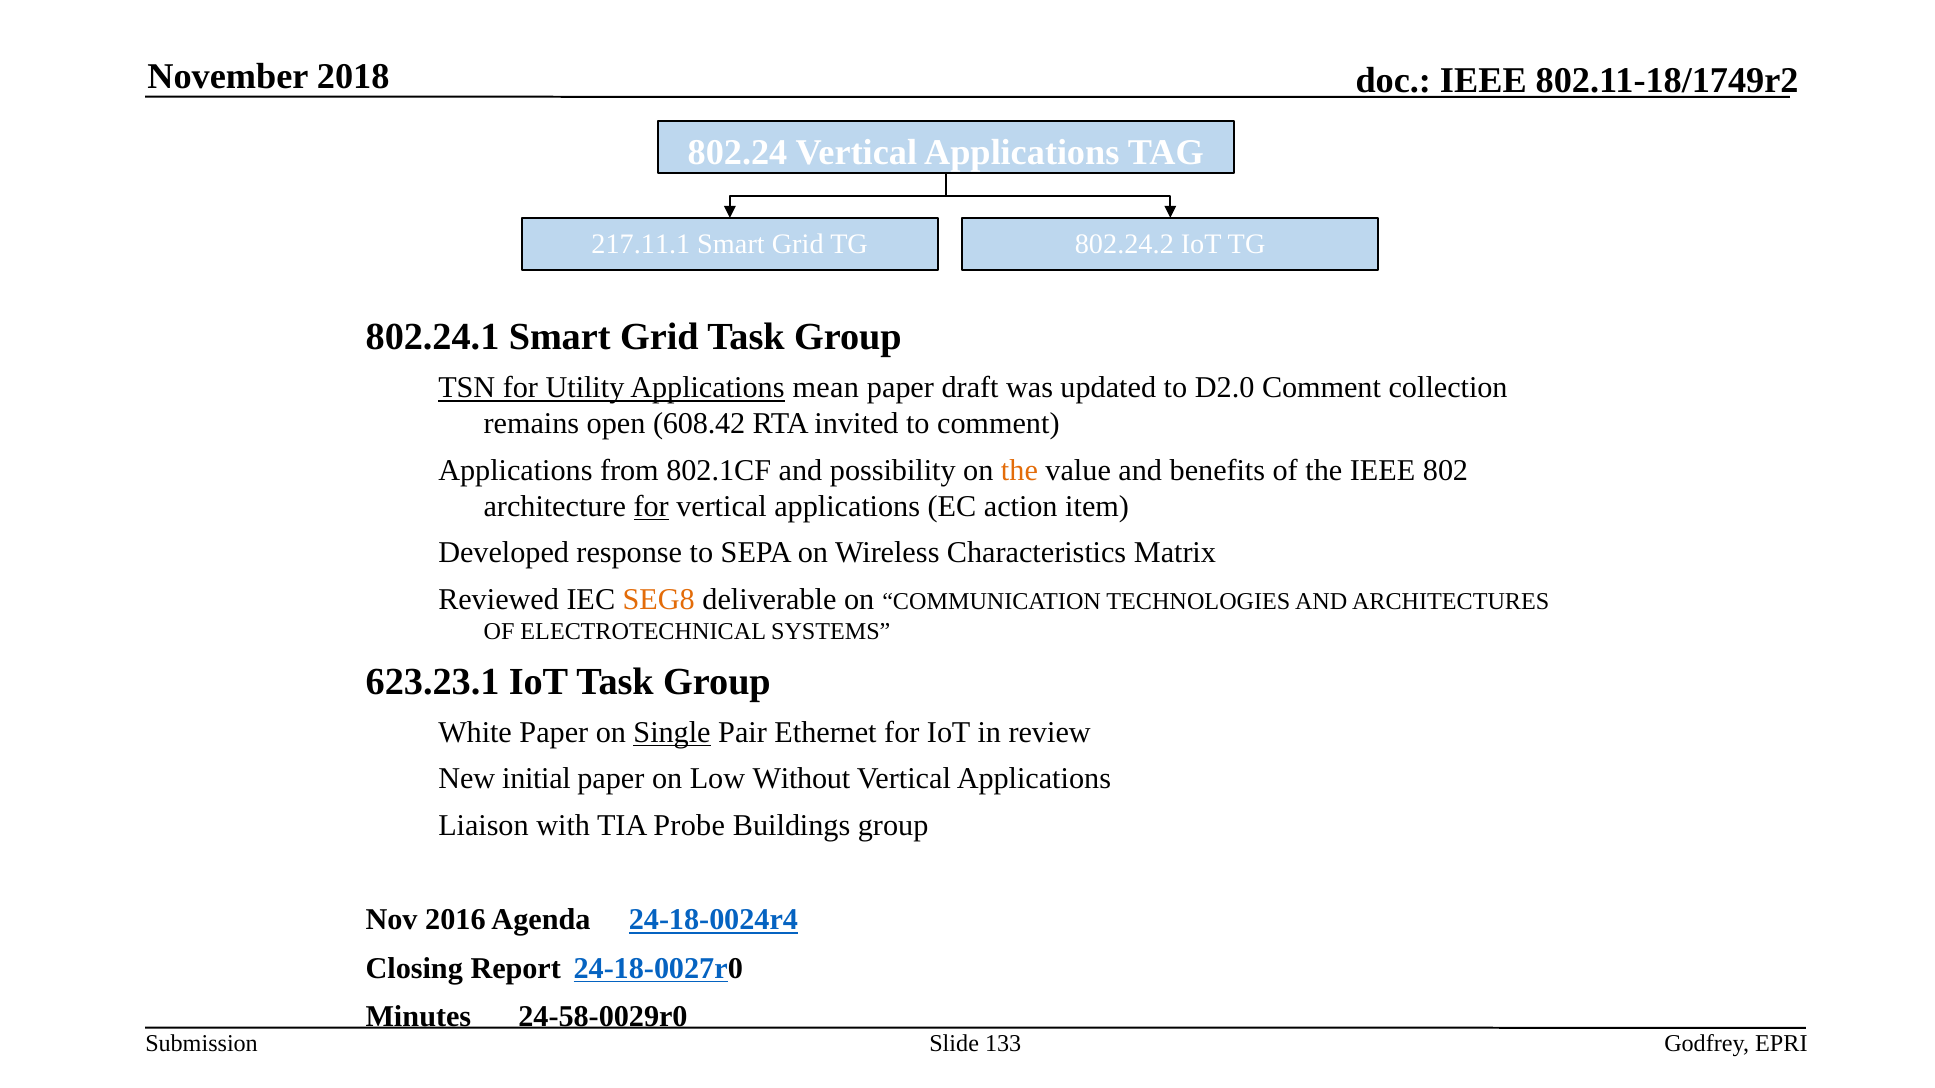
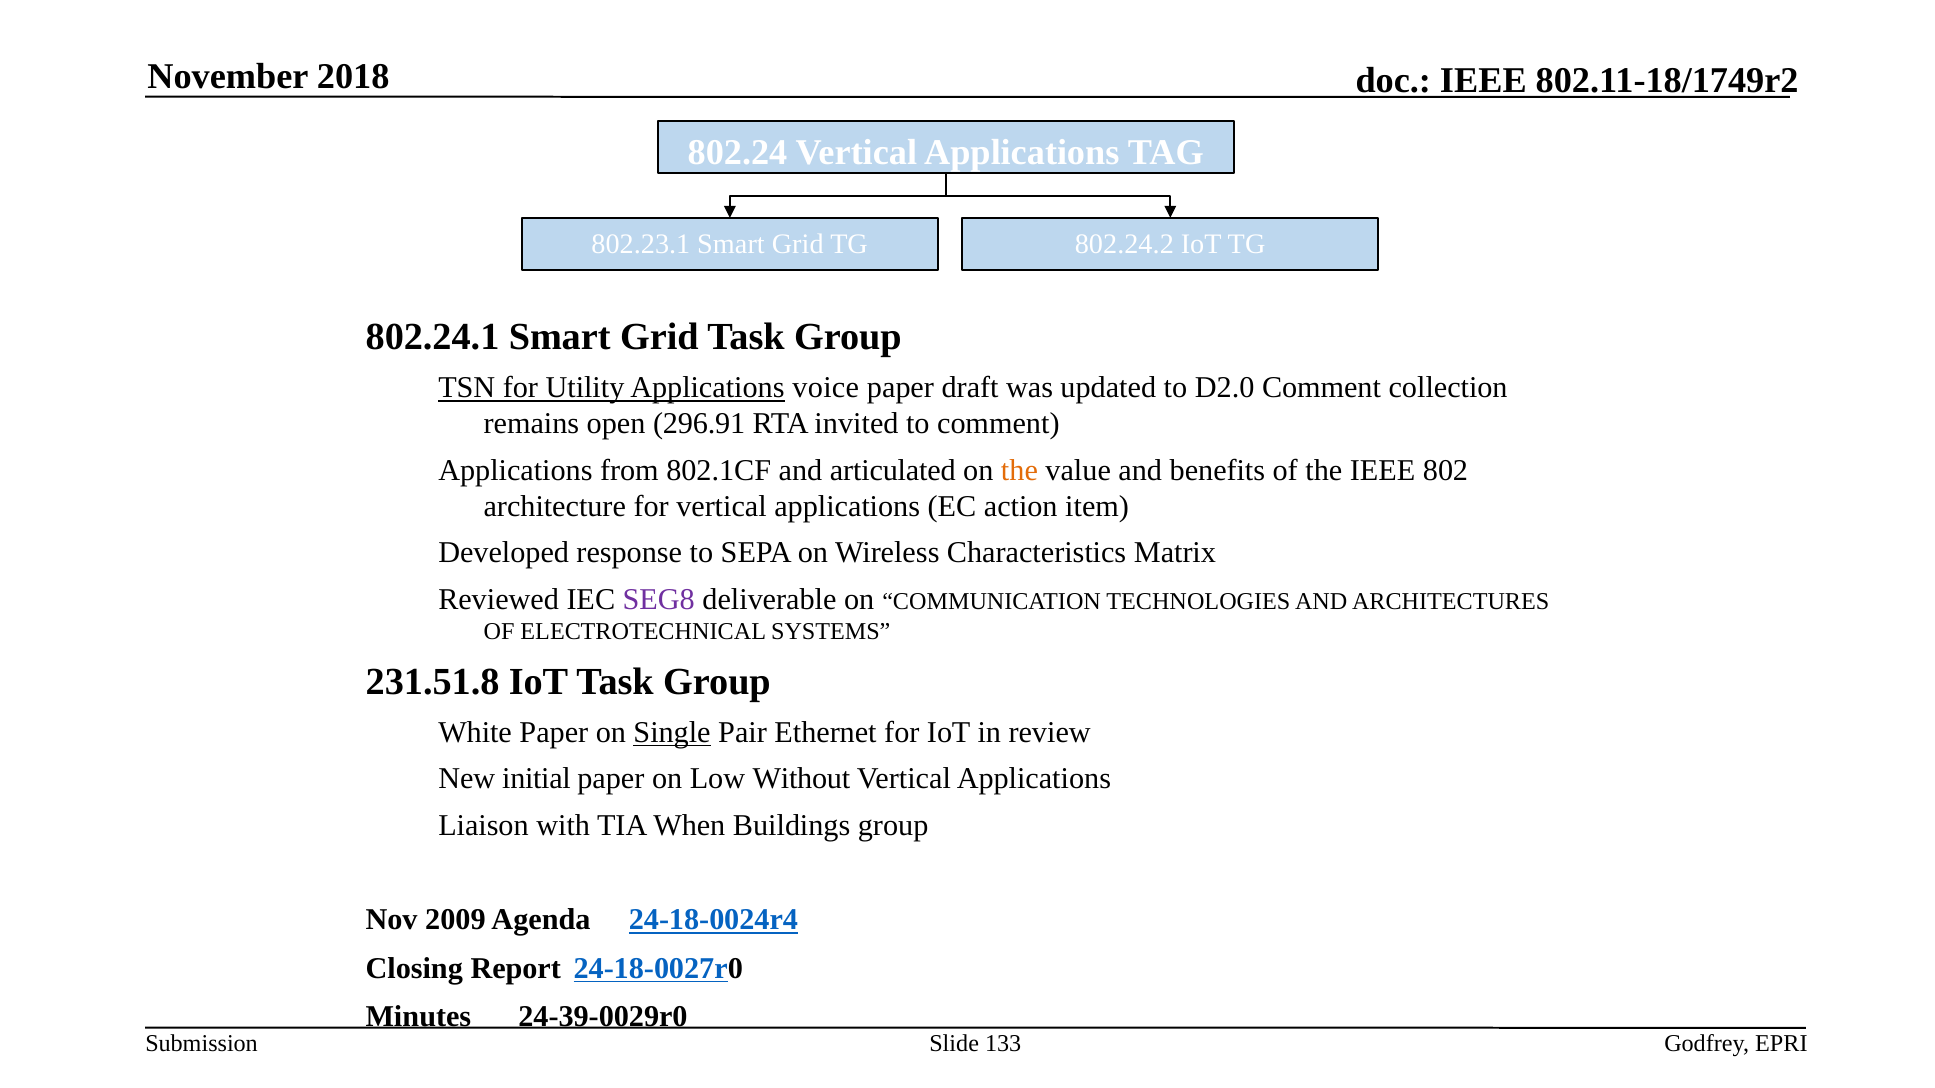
217.11.1: 217.11.1 -> 802.23.1 (641, 244)
mean: mean -> voice (826, 388)
608.42: 608.42 -> 296.91 (699, 424)
possibility: possibility -> articulated (893, 470)
for underline: present -> none (651, 507)
SEG8 colour: orange -> purple (659, 599)
623.23.1: 623.23.1 -> 231.51.8 (433, 682)
Probe: Probe -> When (689, 825)
2016: 2016 -> 2009 (455, 920)
24-58-0029r0: 24-58-0029r0 -> 24-39-0029r0 (603, 1017)
